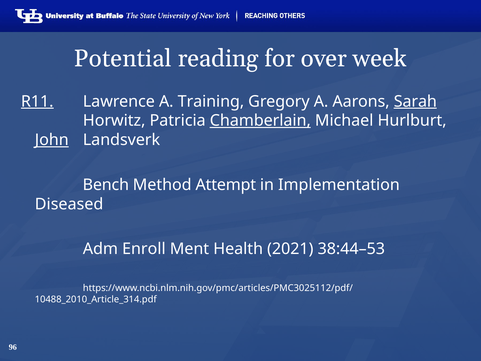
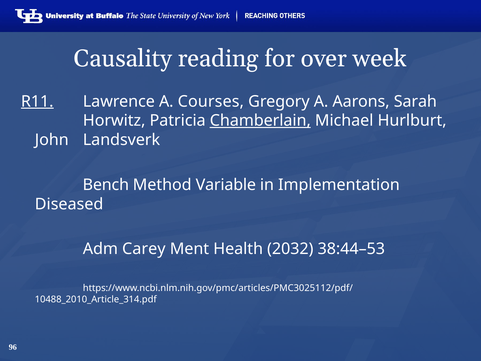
Potential: Potential -> Causality (123, 59)
Training: Training -> Courses (211, 101)
Sarah underline: present -> none (415, 101)
John underline: present -> none (52, 140)
Attempt: Attempt -> Variable (226, 185)
Enroll: Enroll -> Carey (144, 249)
2021: 2021 -> 2032 (290, 249)
